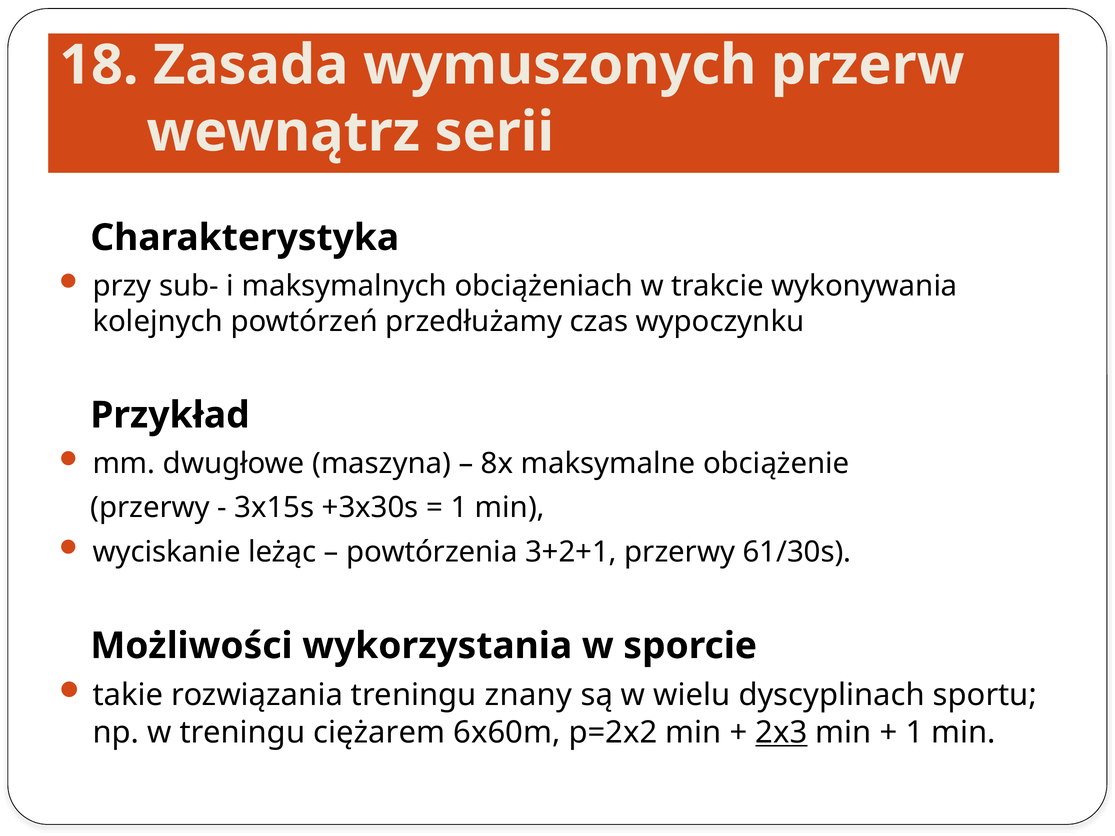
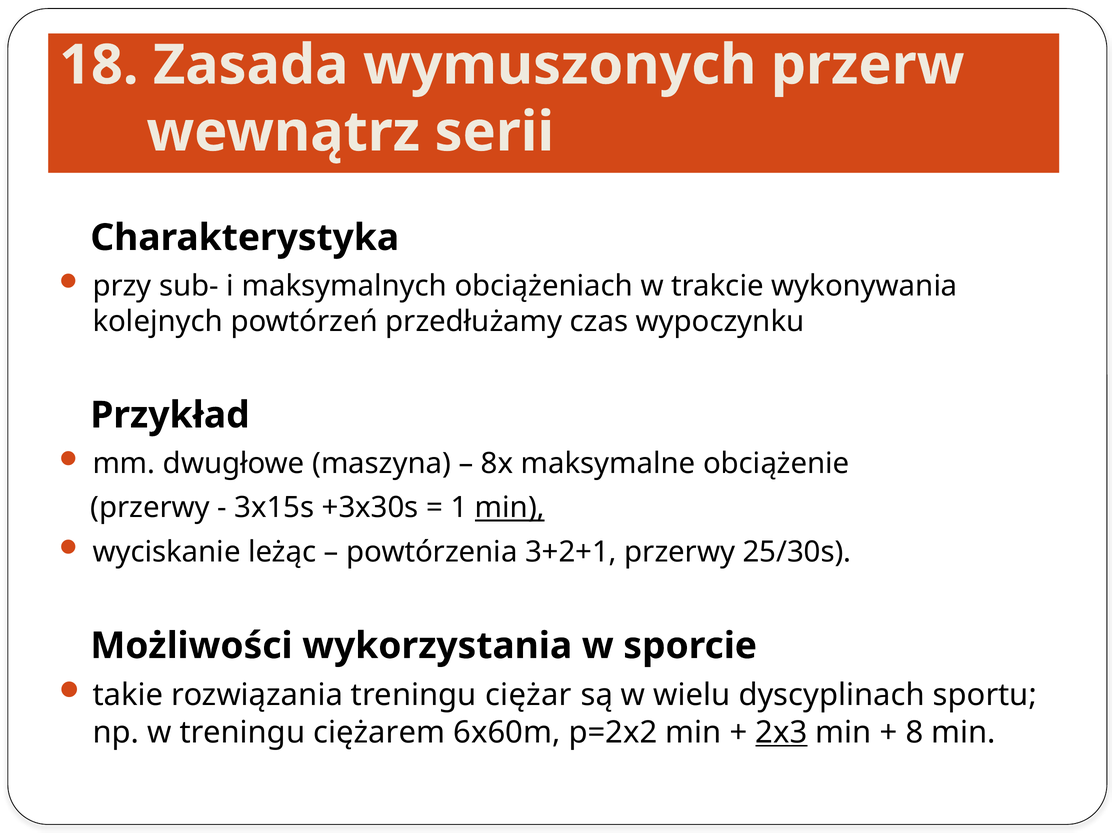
min underline: none -> present (510, 508)
61/30s: 61/30s -> 25/30s (797, 552)
znany: znany -> ciężar (528, 695)
1: 1 -> 8 (914, 733)
